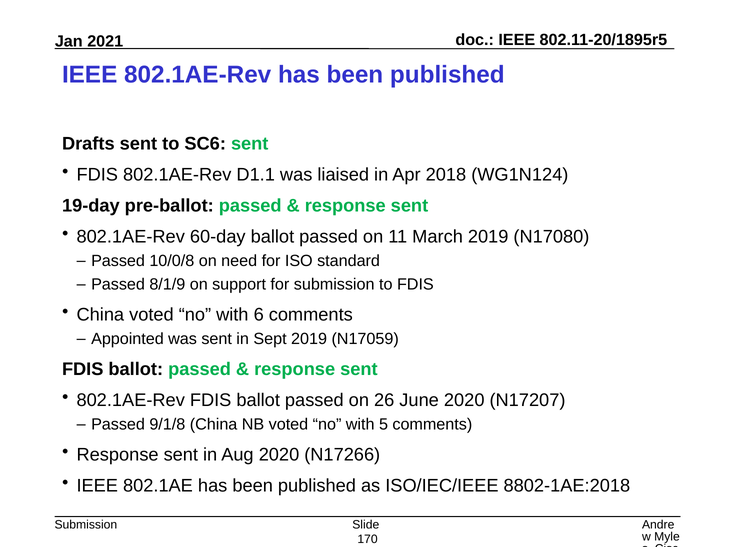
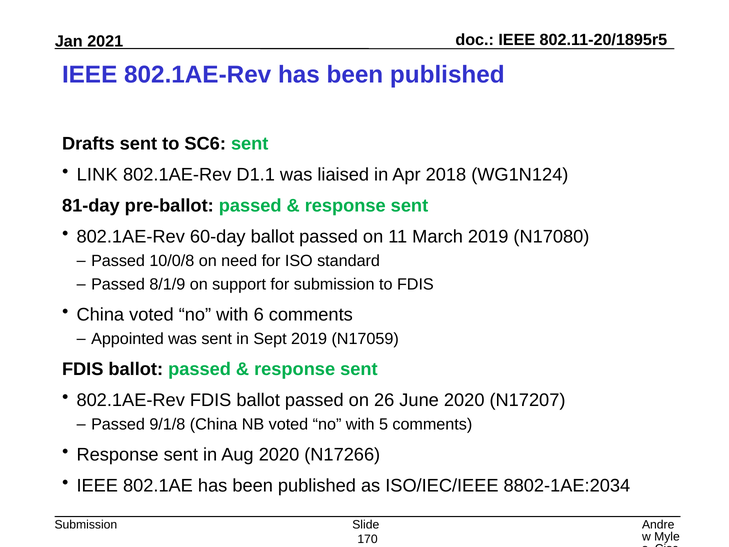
FDIS: FDIS -> LINK (97, 174)
19-day: 19-day -> 81-day (91, 205)
8802-1AE:2018: 8802-1AE:2018 -> 8802-1AE:2034 (567, 485)
